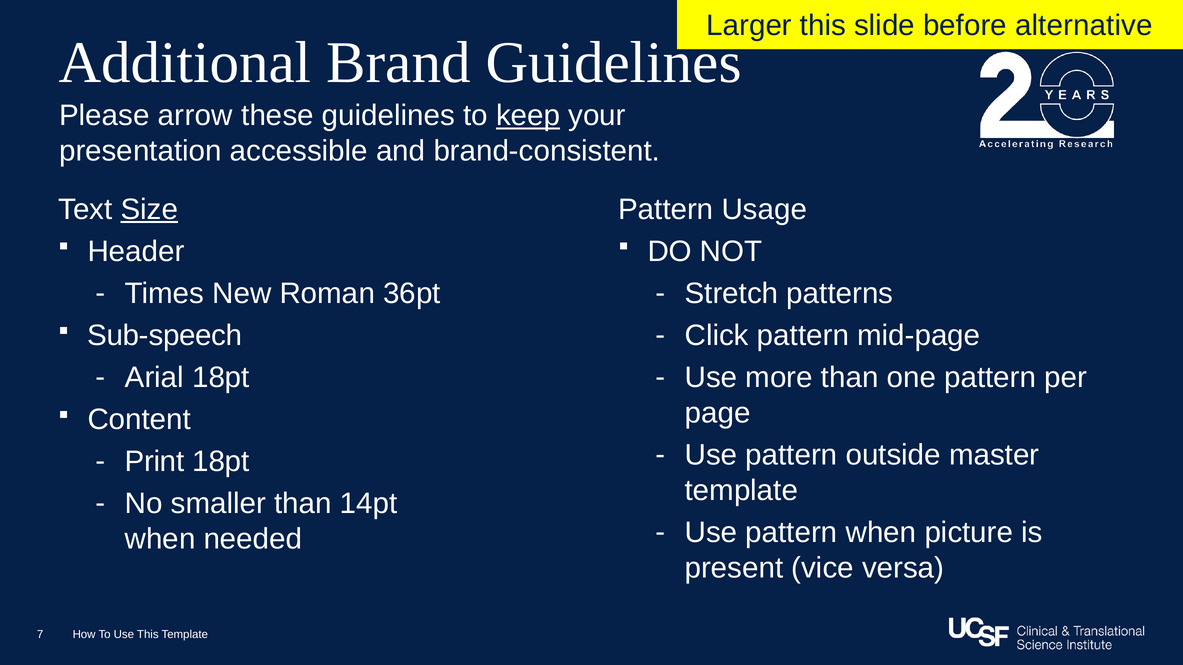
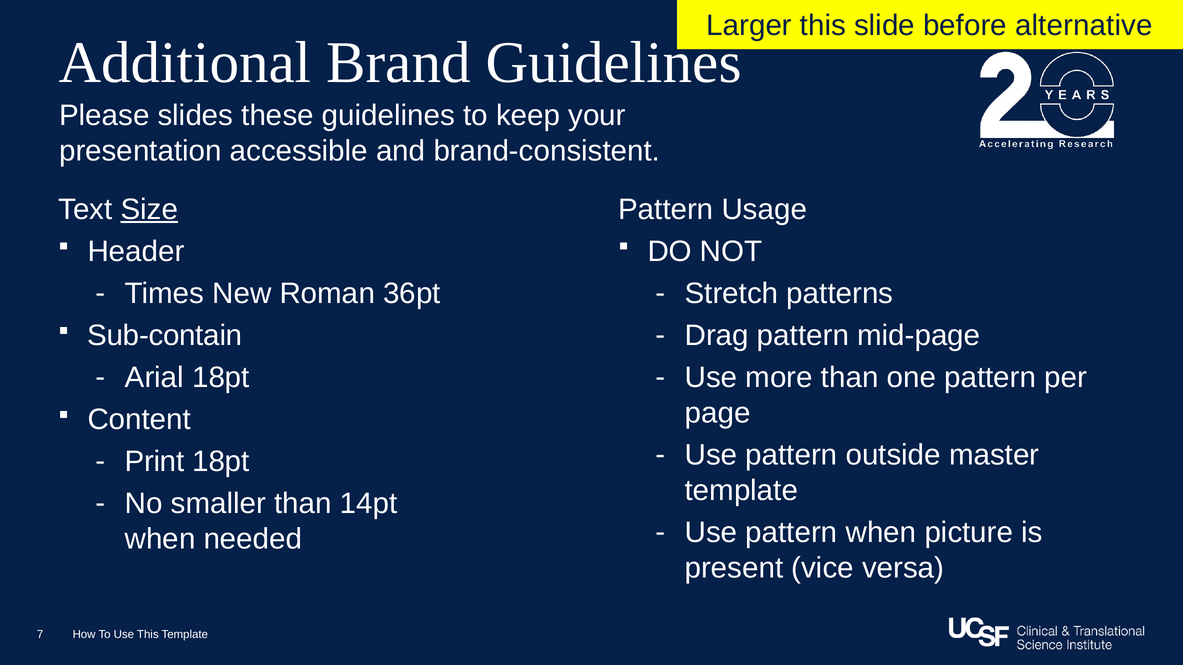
arrow: arrow -> slides (195, 116)
keep underline: present -> none (528, 116)
Sub-speech: Sub-speech -> Sub-contain (165, 336)
Click: Click -> Drag (717, 336)
